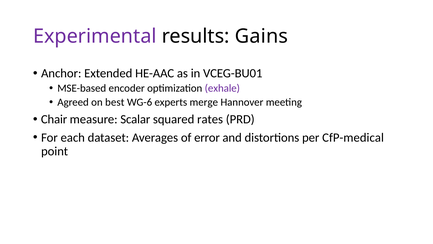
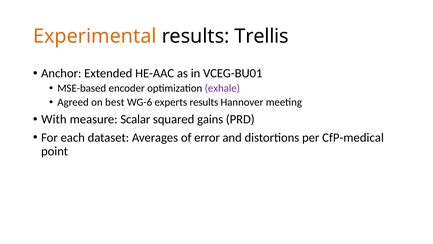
Experimental colour: purple -> orange (95, 36)
Gains: Gains -> Trellis (262, 36)
experts merge: merge -> results (204, 102)
Chair: Chair -> With (54, 119)
rates: rates -> gains (210, 119)
